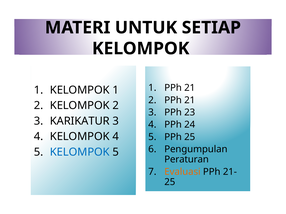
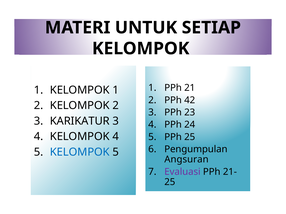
2 PPh 21: 21 -> 42 (190, 100)
Peraturan: Peraturan -> Angsuran (186, 160)
Evaluasi colour: orange -> purple (182, 172)
